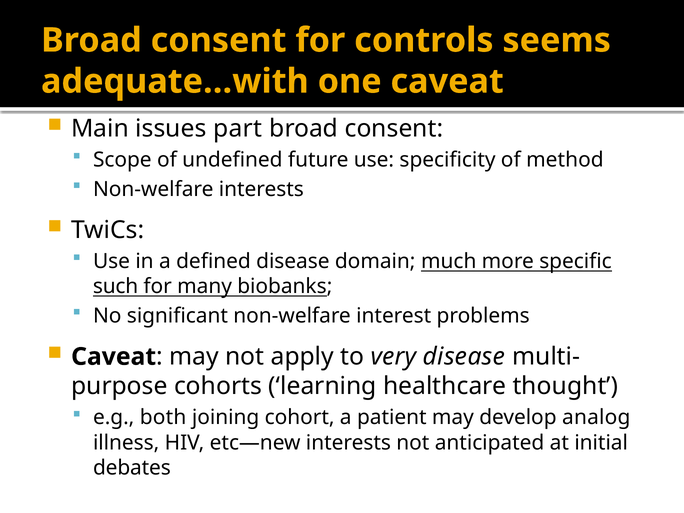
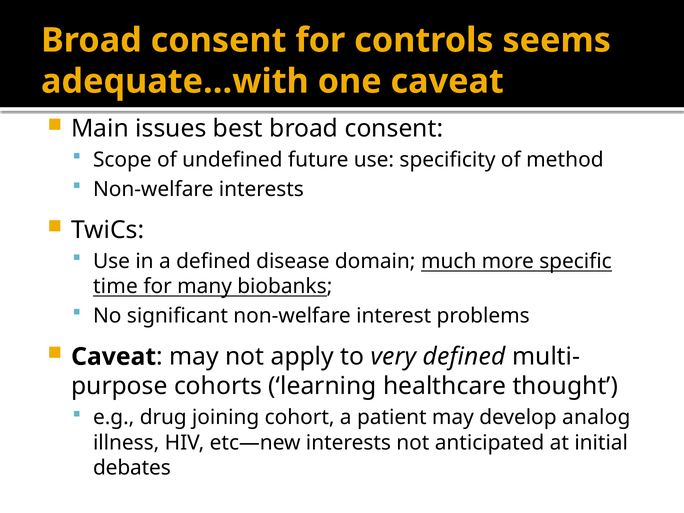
part: part -> best (238, 129)
such: such -> time (115, 286)
very disease: disease -> defined (464, 357)
both: both -> drug (163, 418)
